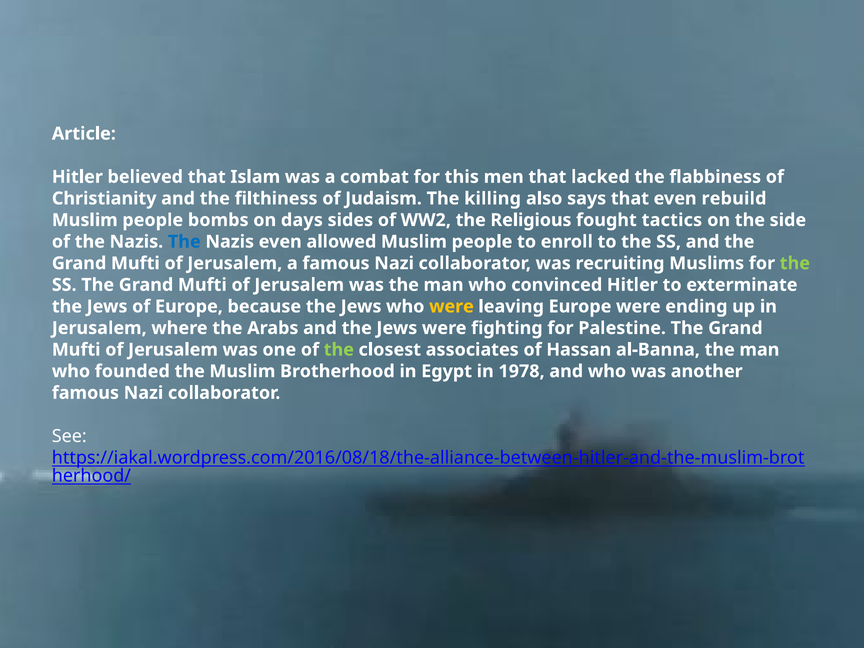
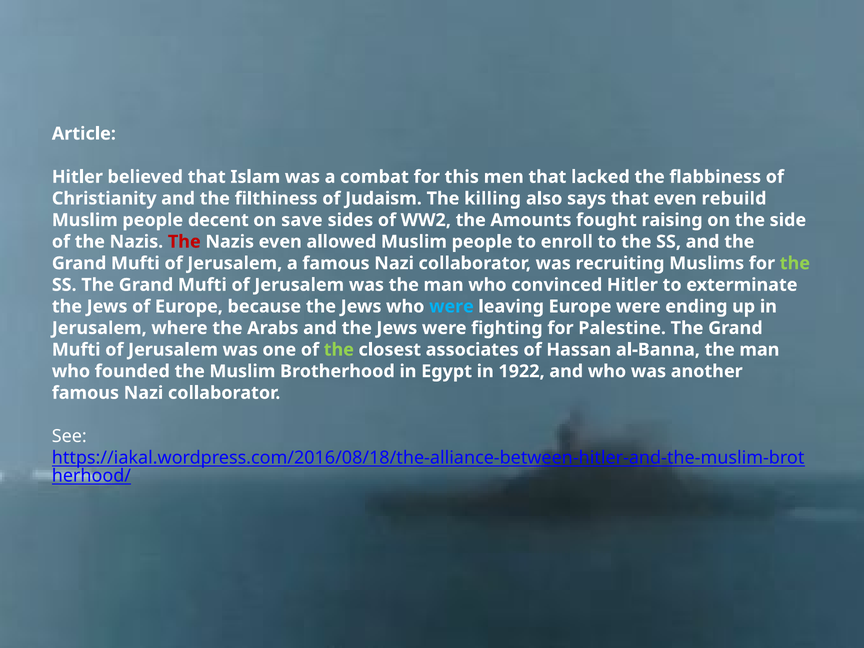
bombs: bombs -> decent (218, 220)
days: days -> save (302, 220)
Religious: Religious -> Amounts (531, 220)
tactics: tactics -> raising (672, 220)
The colour: blue -> red (184, 242)
were colour: yellow -> light blue (451, 306)
1978: 1978 -> 1922 (522, 371)
